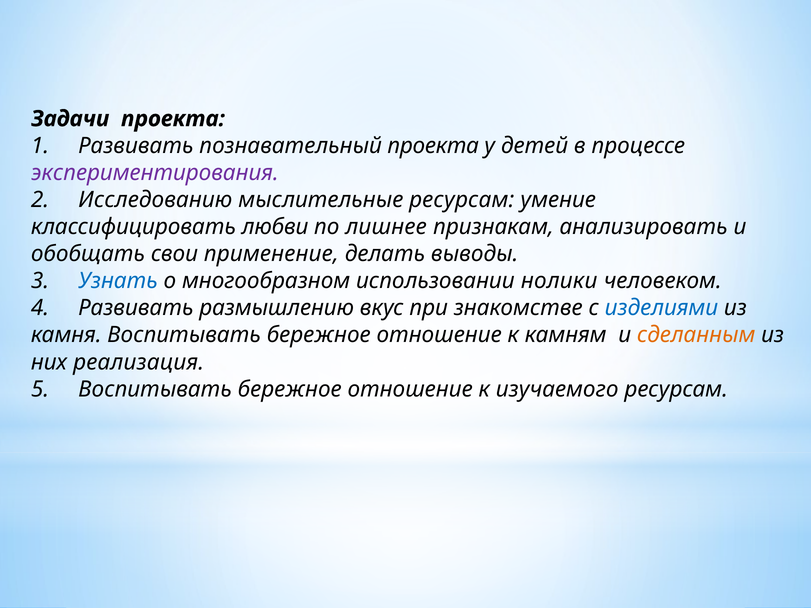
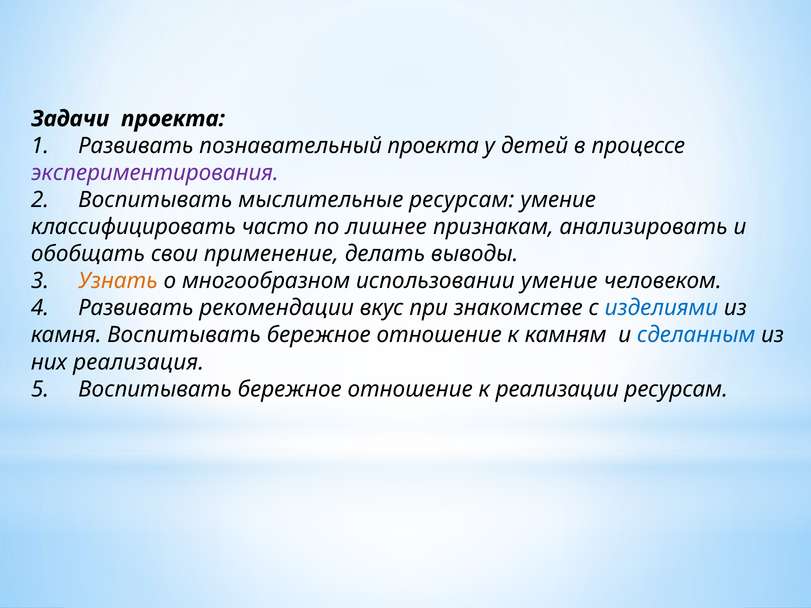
2 Исследованию: Исследованию -> Воспитывать (155, 200)
любви: любви -> часто (275, 227)
Узнать colour: blue -> orange (118, 281)
использовании нолики: нолики -> умение (559, 281)
размышлению: размышлению -> рекомендации (277, 308)
сделанным colour: orange -> blue (696, 335)
изучаемого: изучаемого -> реализации (557, 389)
